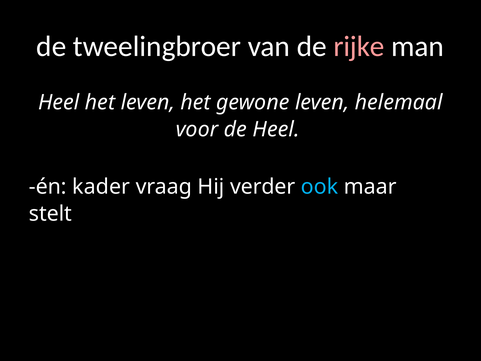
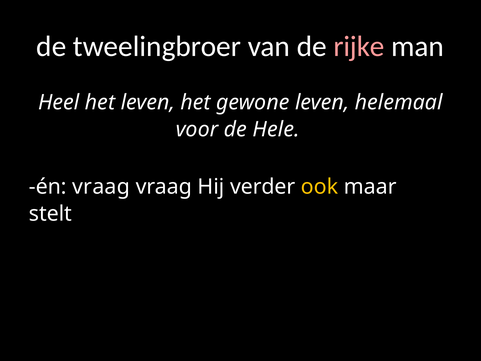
de Heel: Heel -> Hele (276, 129)
én kader: kader -> vraag (101, 186)
ook colour: light blue -> yellow (320, 186)
